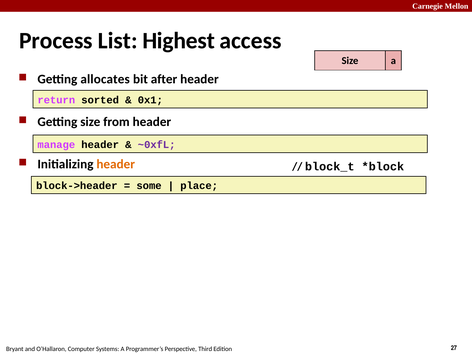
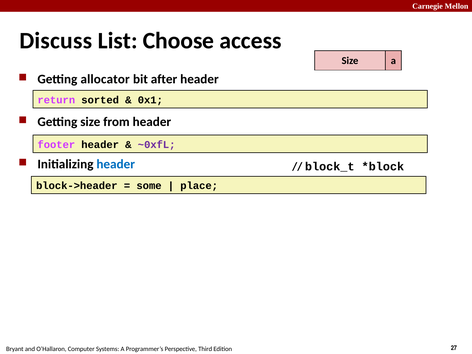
Process: Process -> Discuss (56, 41)
Highest: Highest -> Choose (178, 41)
allocates: allocates -> allocator (105, 79)
manage: manage -> footer (56, 145)
header colour: orange -> blue (116, 164)
